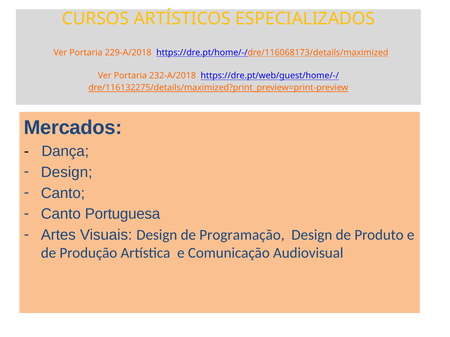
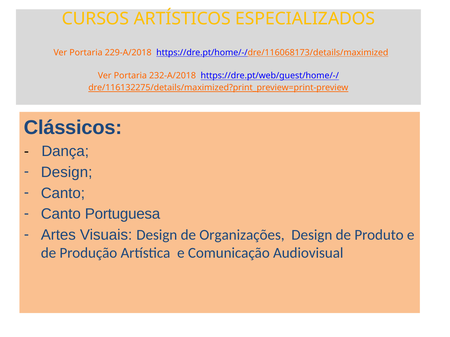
Mercados: Mercados -> Clássicos (73, 128)
Programação: Programação -> Organizações (242, 235)
